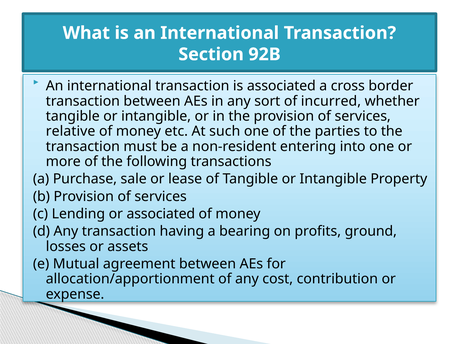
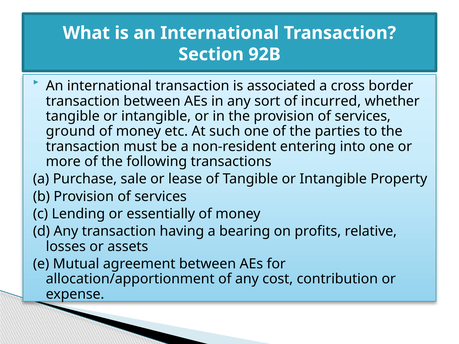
relative: relative -> ground (71, 131)
or associated: associated -> essentially (161, 214)
ground: ground -> relative (371, 231)
